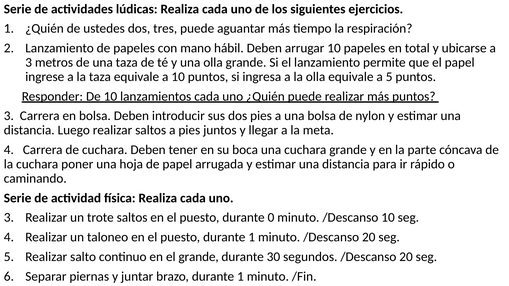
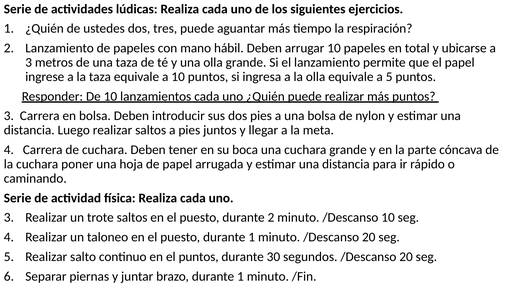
durante 0: 0 -> 2 (271, 218)
el grande: grande -> puntos (199, 257)
